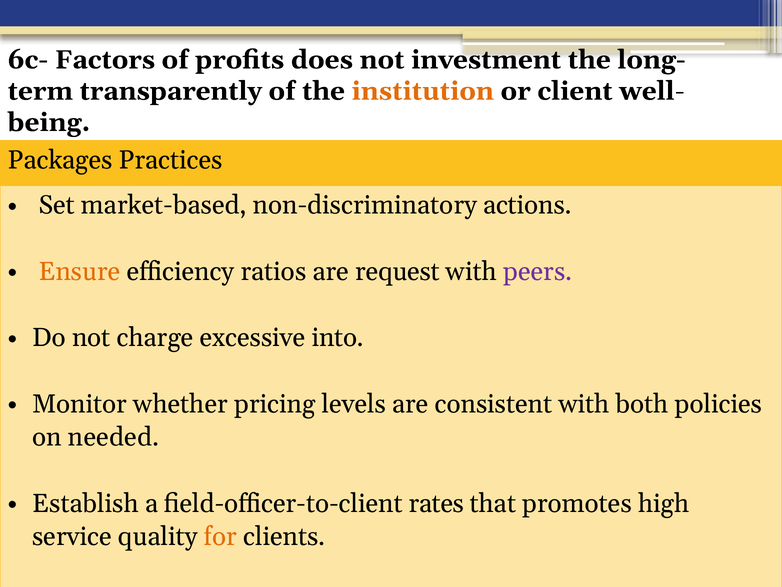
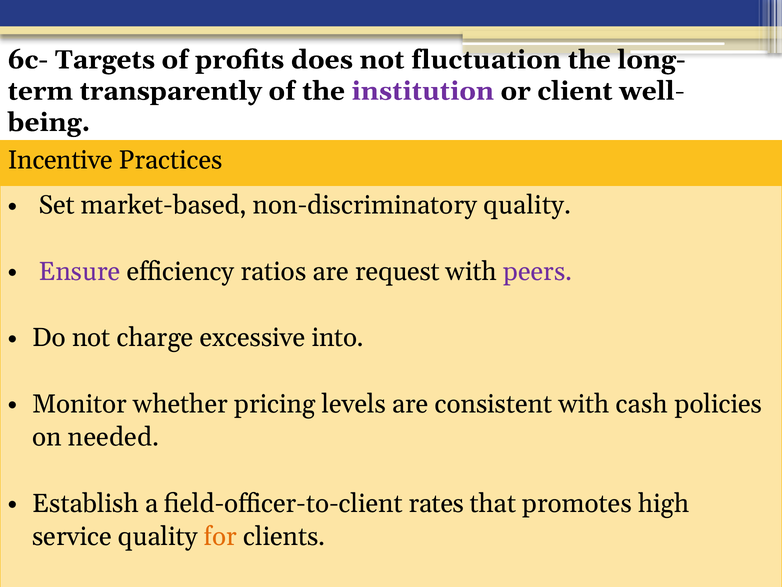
Factors: Factors -> Targets (105, 60)
investment: investment -> fluctuation (486, 60)
institution colour: orange -> purple (423, 91)
Packages: Packages -> Incentive (60, 160)
non-discriminatory actions: actions -> quality (527, 205)
Ensure colour: orange -> purple (79, 271)
both: both -> cash (642, 404)
